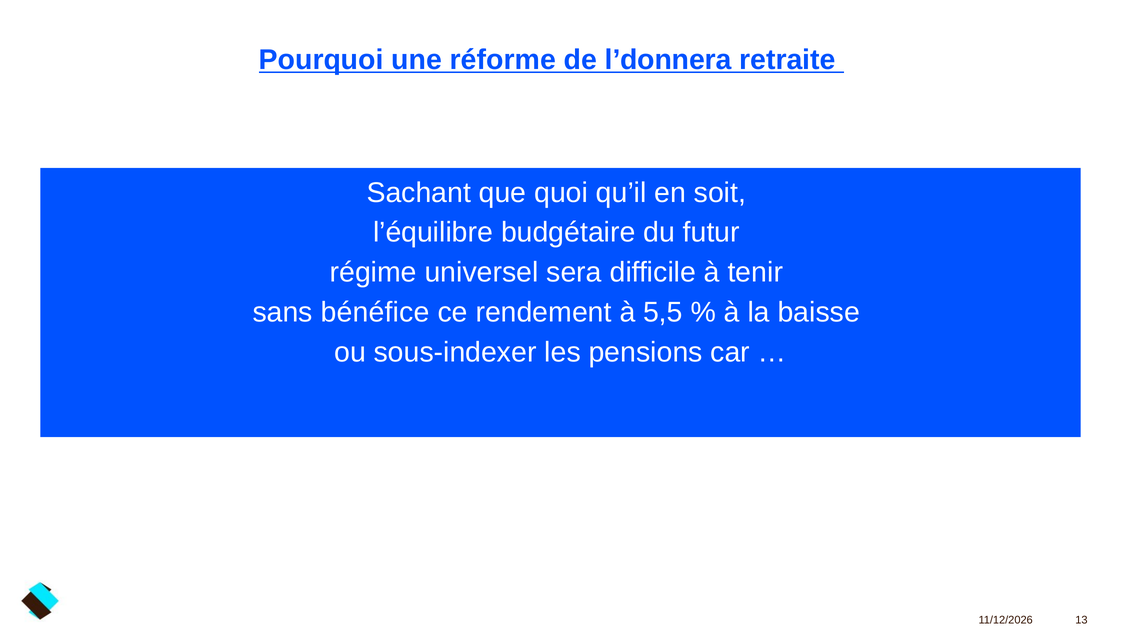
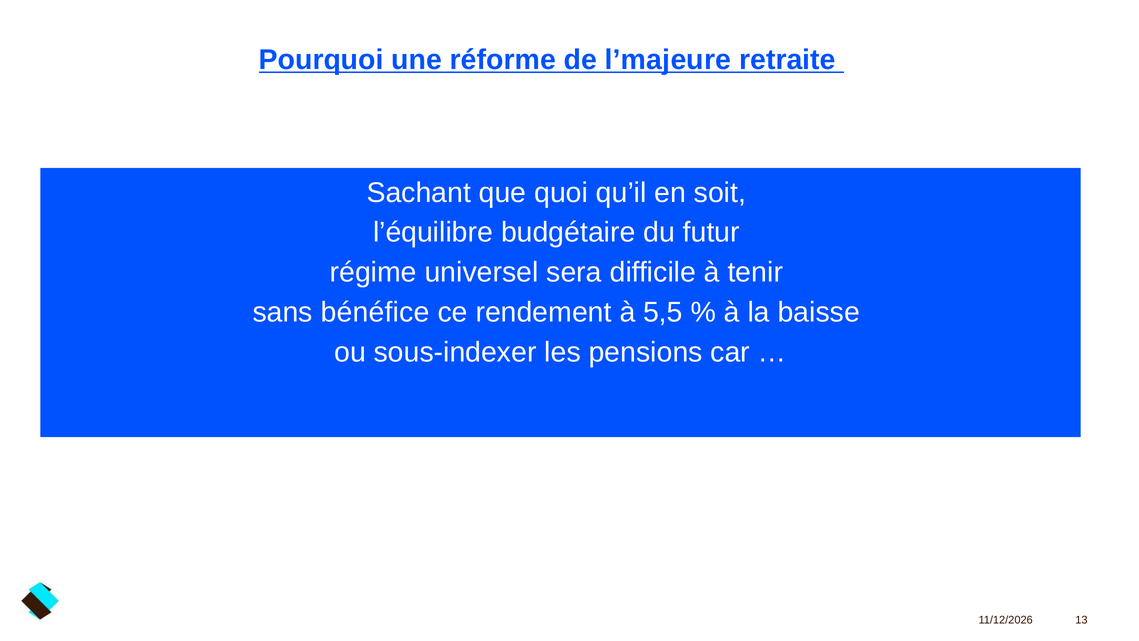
l’donnera: l’donnera -> l’majeure (668, 60)
